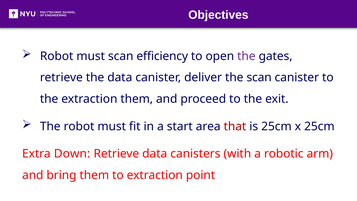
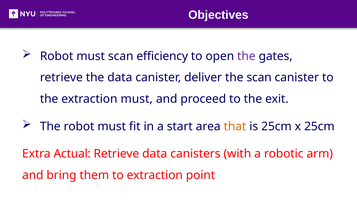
extraction them: them -> must (137, 99)
that colour: red -> orange (235, 126)
Down: Down -> Actual (72, 154)
